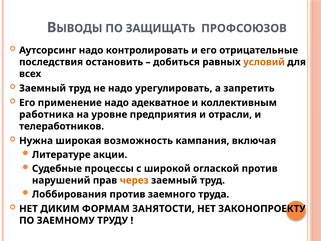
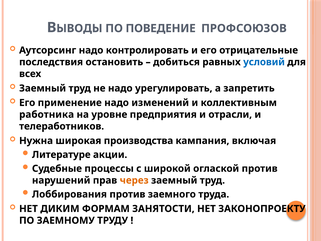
ЗАЩИЩАТЬ: ЗАЩИЩАТЬ -> ПОВЕДЕНИЕ (161, 28)
условий colour: orange -> blue (264, 62)
адекватное: адекватное -> изменений (160, 103)
возможность: возможность -> производства (138, 141)
